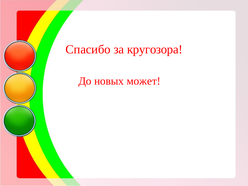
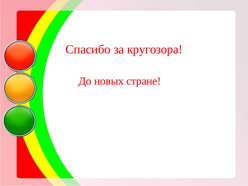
может: может -> стране (144, 81)
